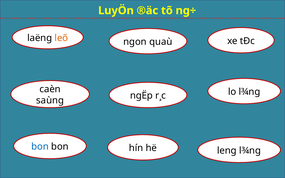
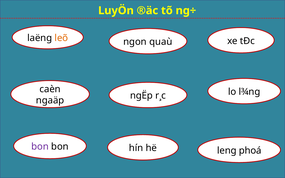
saùng: saùng -> ngaäp (50, 101)
bon colour: blue -> purple (40, 147)
leng l¾ng: l¾ng -> phoá (250, 151)
